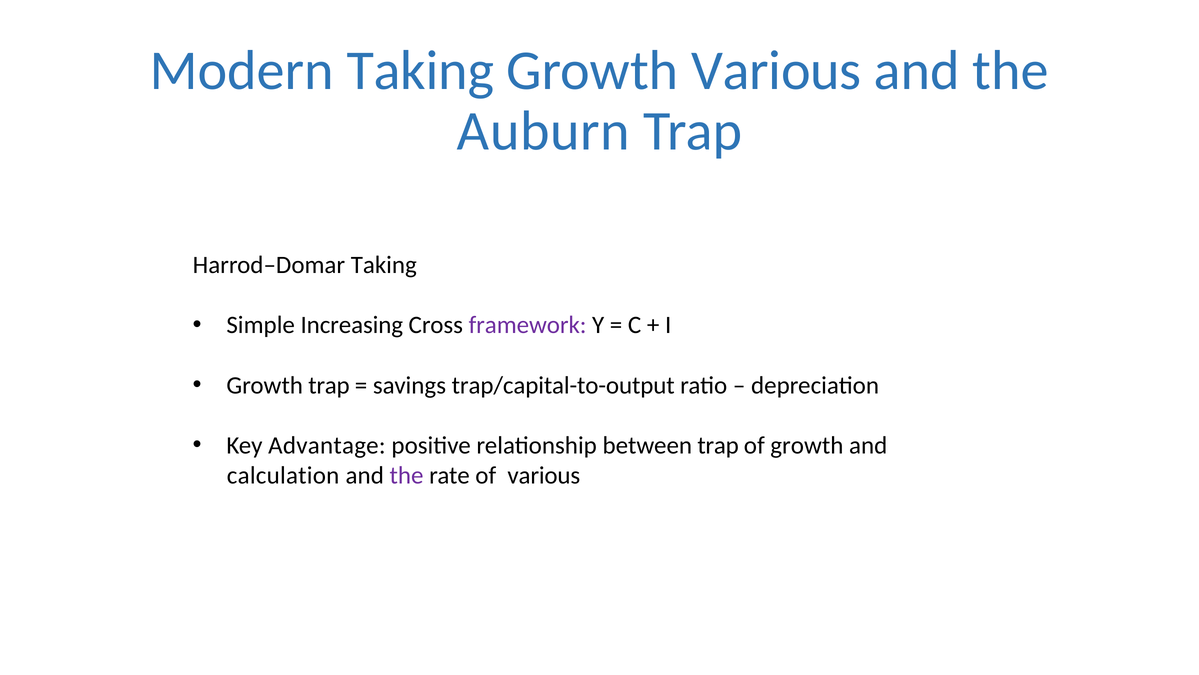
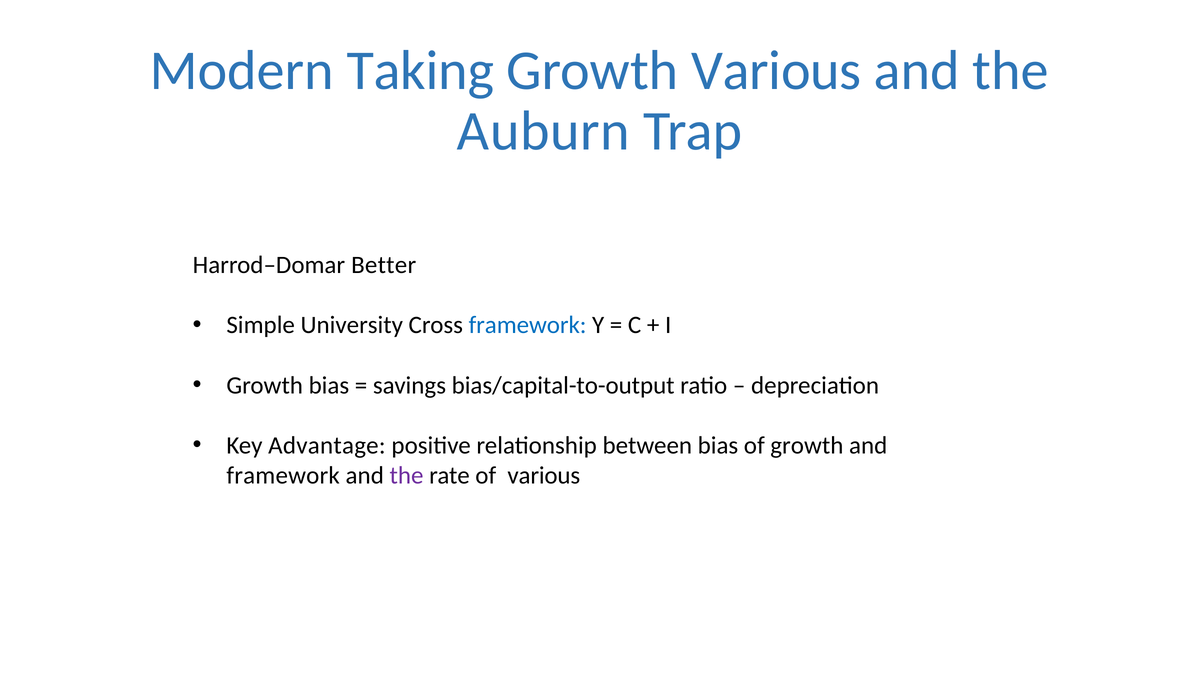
Harrod–Domar Taking: Taking -> Better (384, 265)
Increasing: Increasing -> University (352, 325)
framework colour: purple -> blue (528, 325)
Growth trap: trap -> bias (329, 385)
trap/capital-to-output: trap/capital-to-output -> bias/capital-to-output (563, 385)
between trap: trap -> bias (718, 445)
calculation: calculation -> framework (283, 475)
